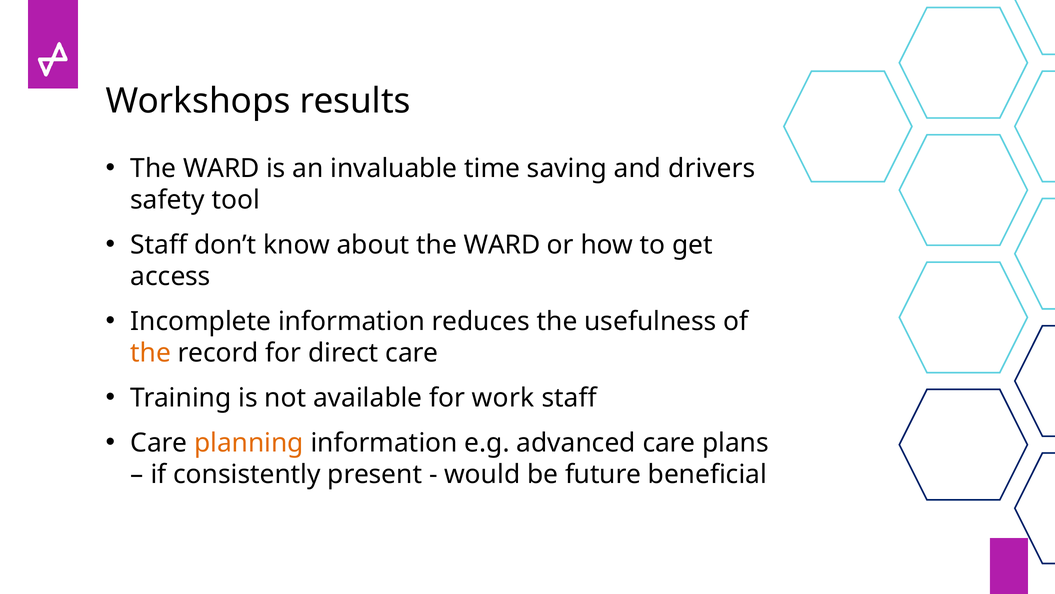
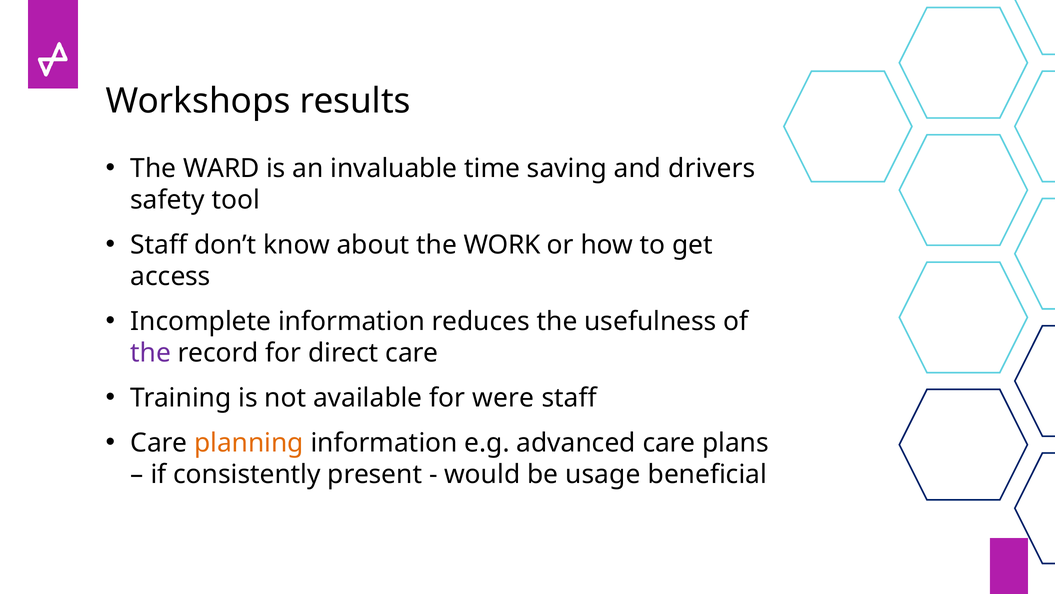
about the WARD: WARD -> WORK (502, 245)
the colour: orange -> purple (151, 353)
work: work -> were (503, 398)
future: future -> usage (603, 474)
